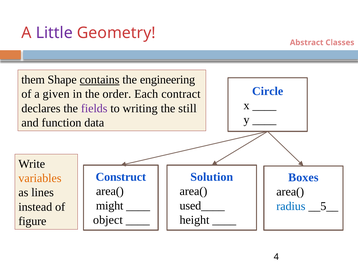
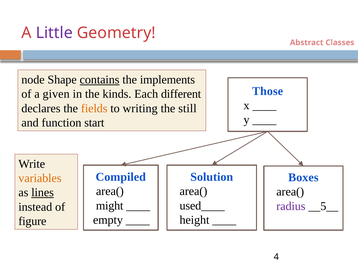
them: them -> node (33, 80)
engineering: engineering -> implements (167, 80)
Circle: Circle -> Those (268, 91)
order: order -> kinds (117, 94)
contract: contract -> different (181, 94)
fields colour: purple -> orange (94, 108)
data: data -> start (94, 123)
Construct: Construct -> Compiled (121, 177)
lines underline: none -> present (43, 192)
radius colour: blue -> purple (291, 206)
object: object -> empty (108, 220)
